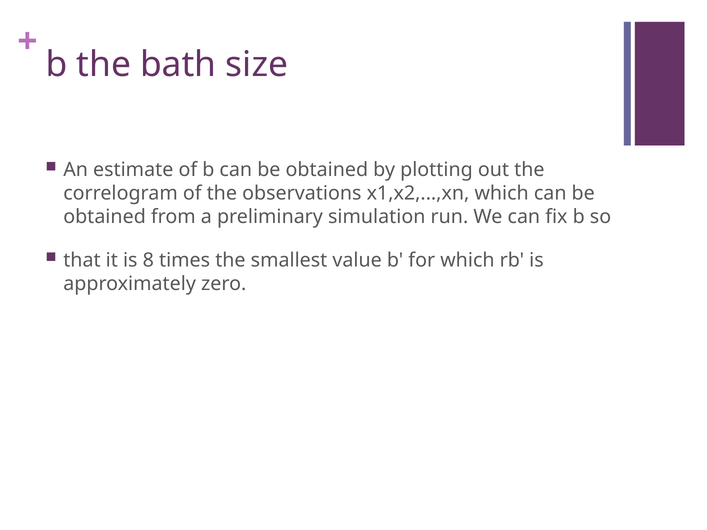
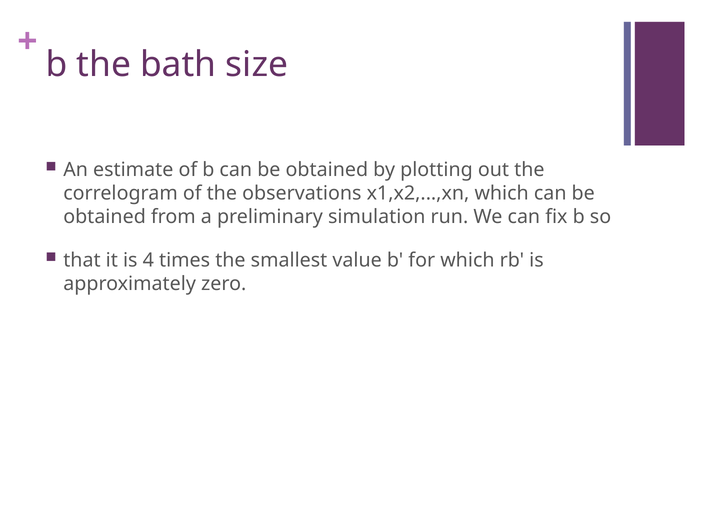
8: 8 -> 4 (148, 260)
